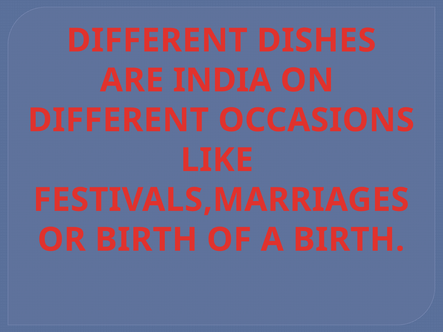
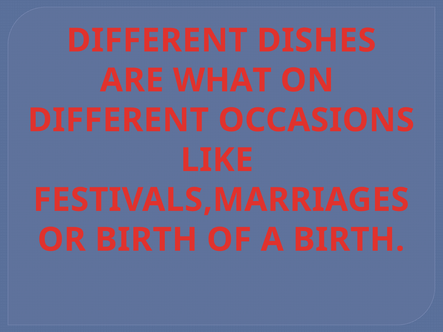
INDIA: INDIA -> WHAT (222, 80)
